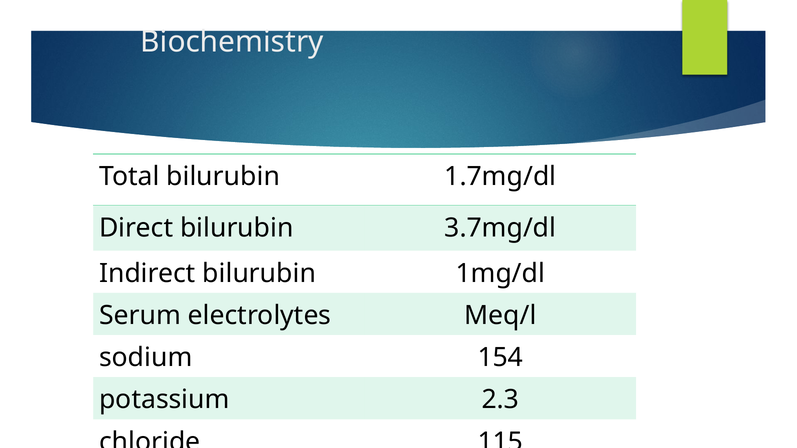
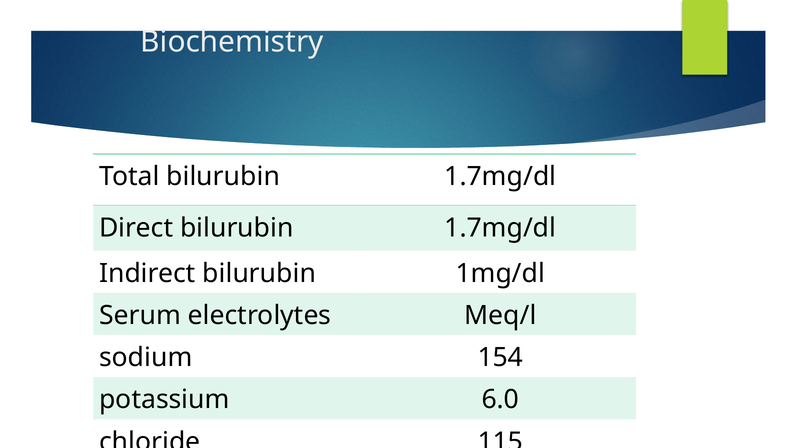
Direct bilurubin 3.7mg/dl: 3.7mg/dl -> 1.7mg/dl (500, 228)
2.3: 2.3 -> 6.0 (500, 400)
